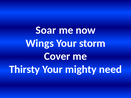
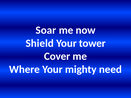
Wings: Wings -> Shield (40, 43)
storm: storm -> tower (92, 43)
Thirsty: Thirsty -> Where (24, 70)
